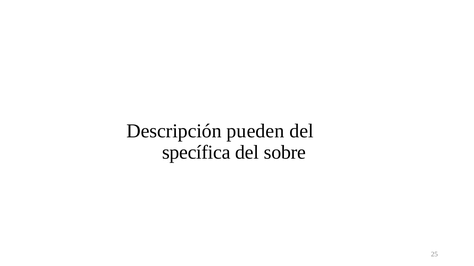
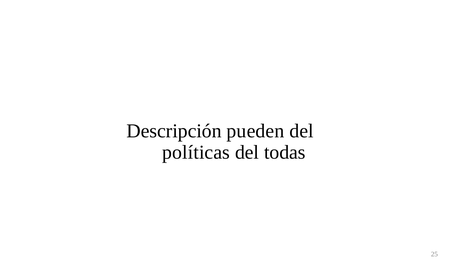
specífica: specífica -> políticas (196, 153)
sobre: sobre -> todas (285, 153)
